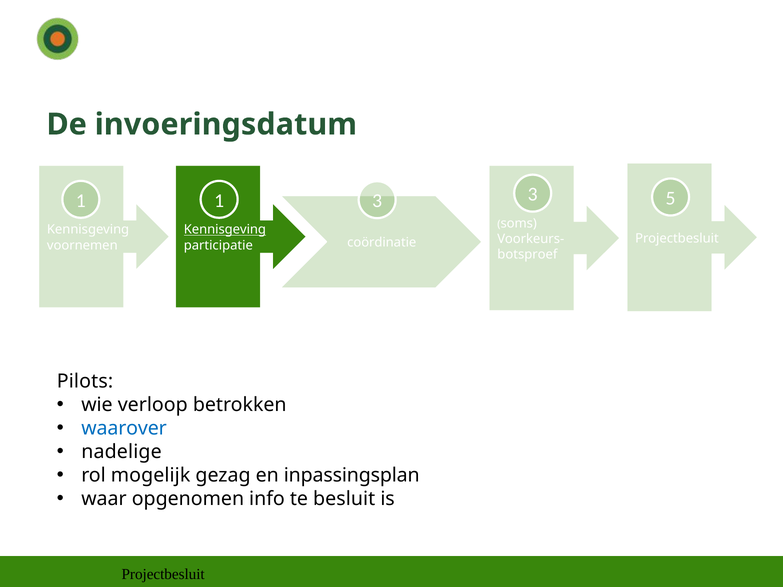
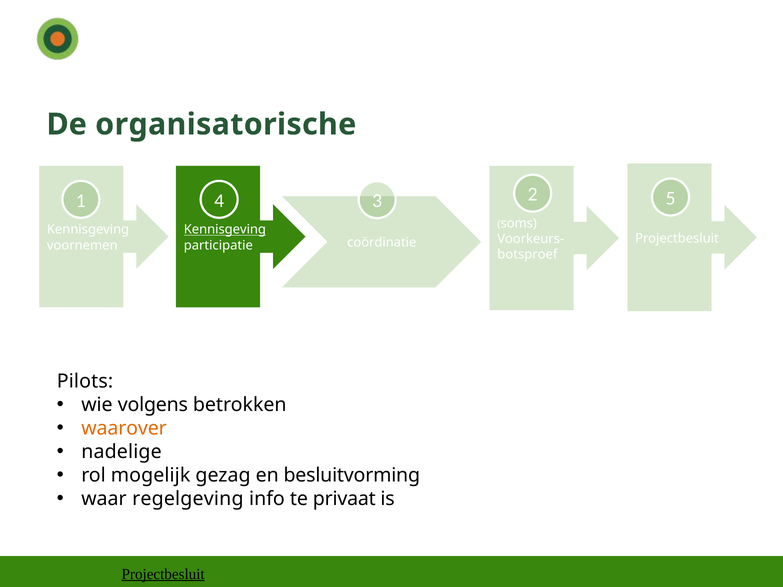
invoeringsdatum: invoeringsdatum -> organisatorische (226, 124)
1 1: 1 -> 4 (219, 201)
3 3: 3 -> 2 (533, 195)
verloop: verloop -> volgens (153, 405)
waarover colour: blue -> orange (124, 429)
inpassingsplan: inpassingsplan -> besluitvorming (352, 476)
opgenomen: opgenomen -> regelgeving (188, 499)
besluit: besluit -> privaat (344, 499)
Projectbesluit underline: none -> present (163, 574)
